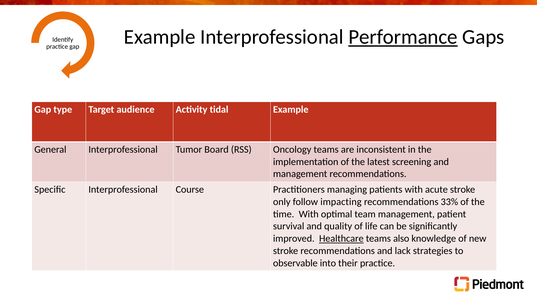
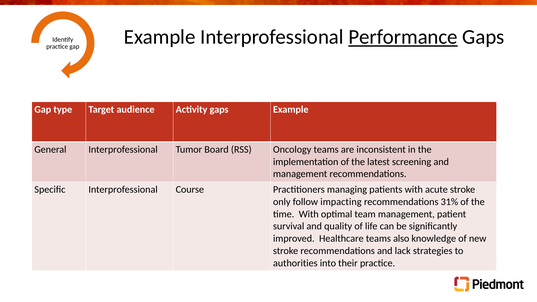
Activity tidal: tidal -> gaps (219, 109)
33%: 33% -> 31% (449, 202)
Healthcare underline: present -> none (341, 239)
observable: observable -> authorities (295, 263)
